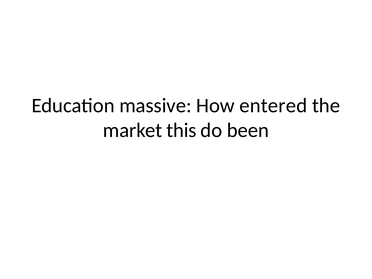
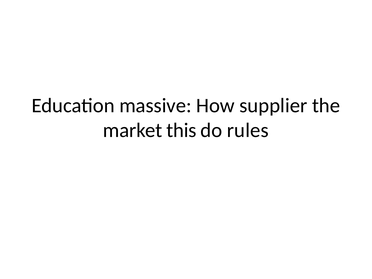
entered: entered -> supplier (273, 106)
been: been -> rules (248, 130)
